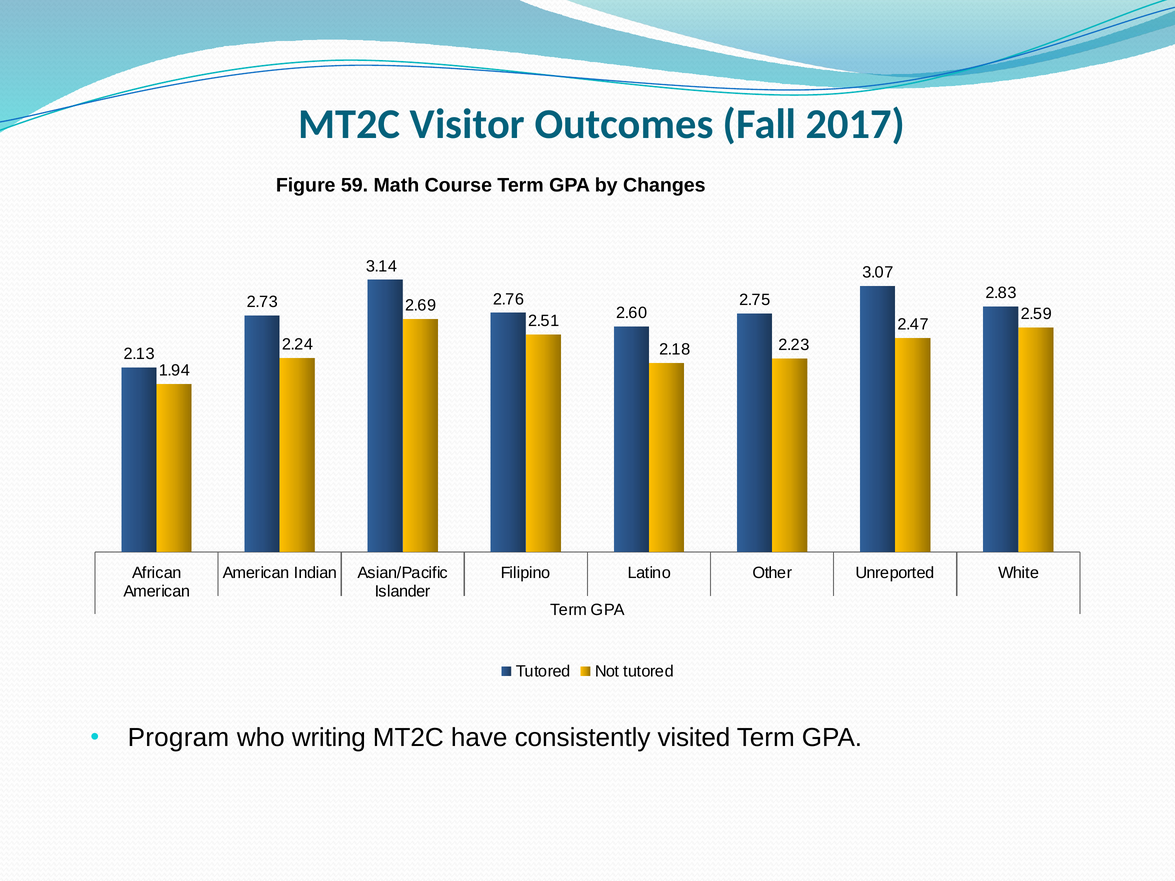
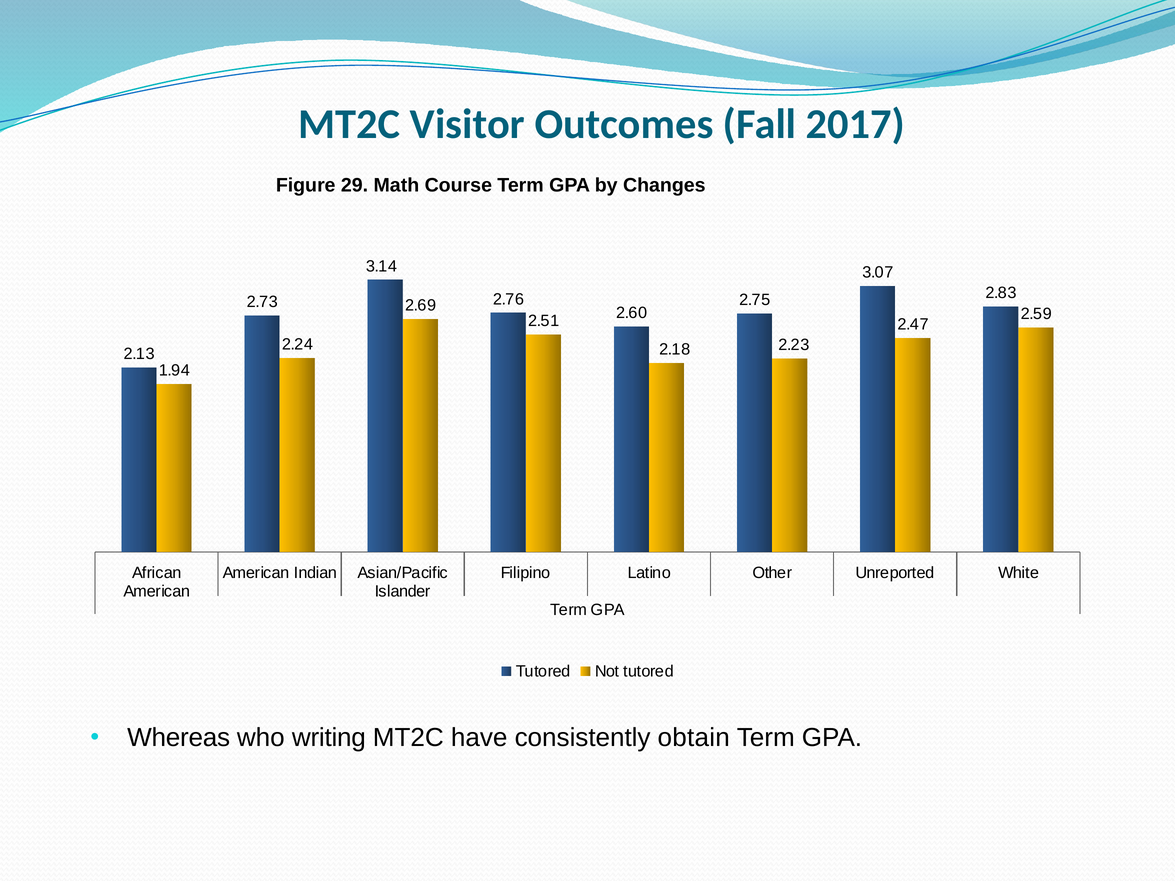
59: 59 -> 29 (355, 185)
Program: Program -> Whereas (179, 738)
visited: visited -> obtain (694, 738)
